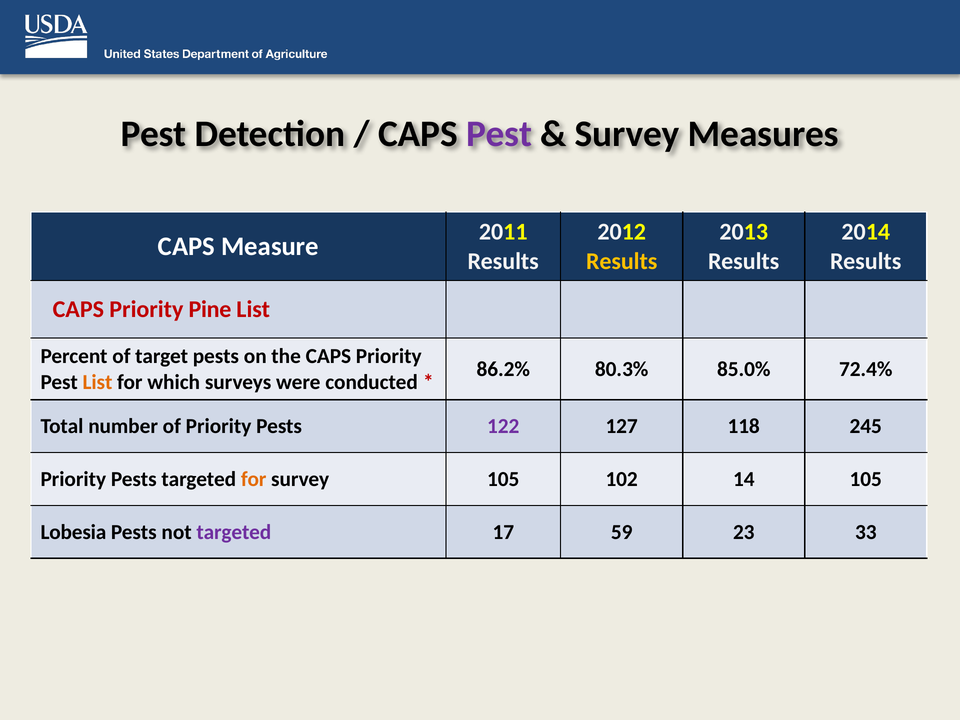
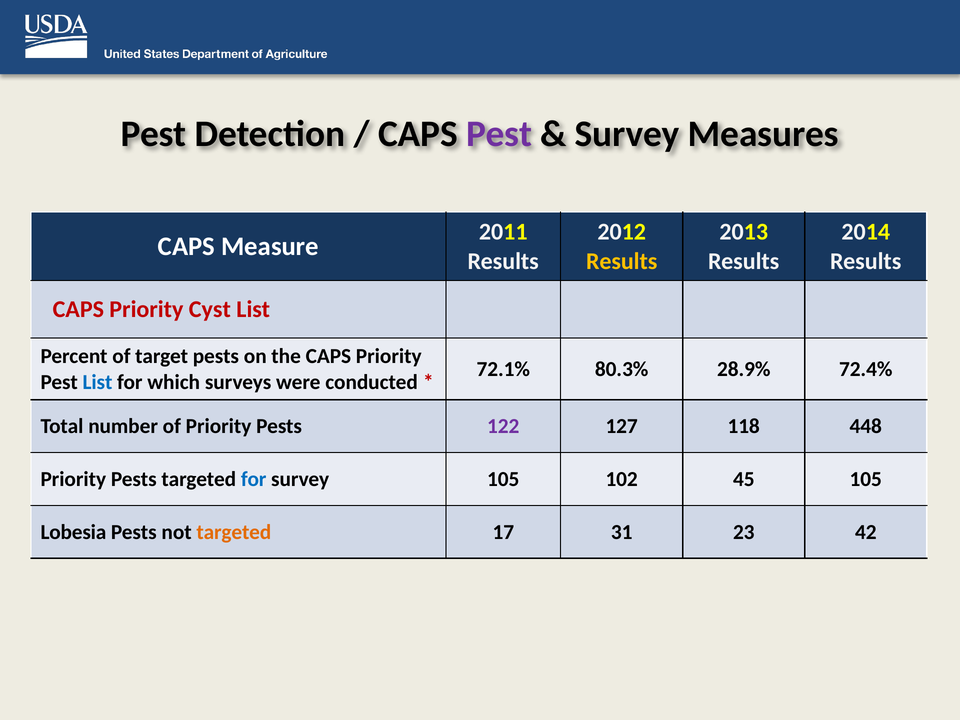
Pine: Pine -> Cyst (210, 309)
86.2%: 86.2% -> 72.1% (503, 369)
85.0%: 85.0% -> 28.9% (744, 369)
List colour: orange -> blue (97, 382)
245: 245 -> 448 (866, 426)
for colour: orange -> blue (254, 479)
14: 14 -> 45 (744, 479)
targeted colour: purple -> orange (234, 532)
59: 59 -> 31 (622, 532)
33: 33 -> 42 (866, 532)
